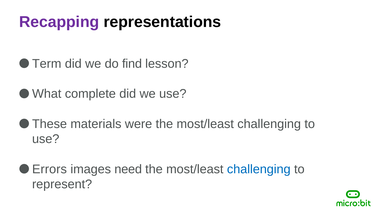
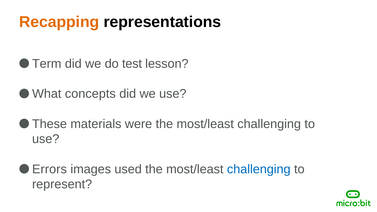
Recapping colour: purple -> orange (59, 22)
find: find -> test (132, 64)
complete: complete -> concepts (90, 94)
need: need -> used (128, 169)
